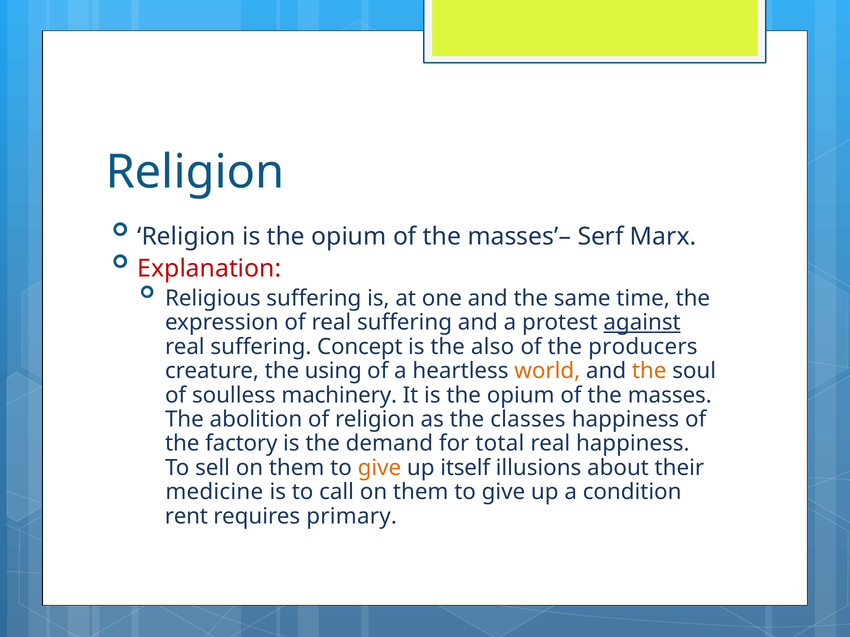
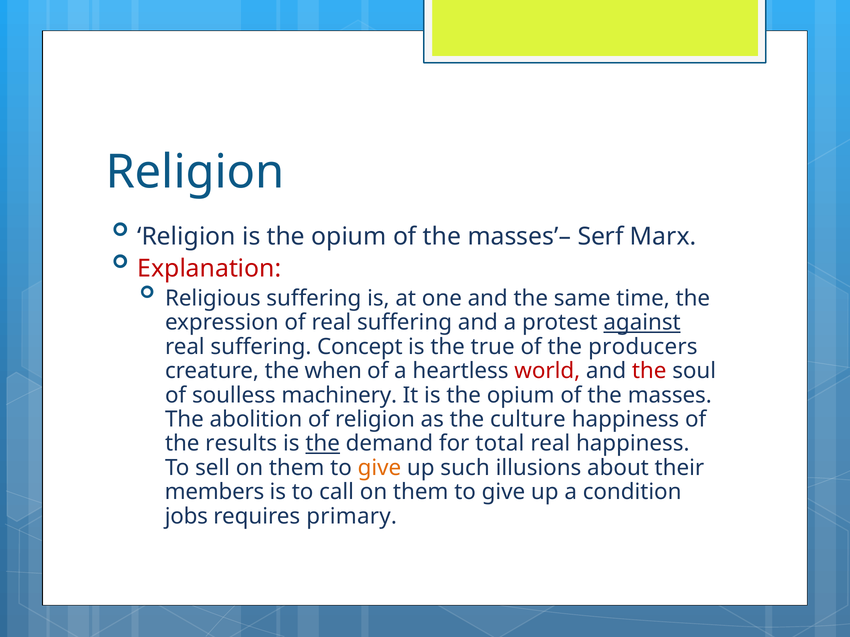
also: also -> true (493, 347)
using: using -> when (333, 371)
world colour: orange -> red (547, 371)
the colour: orange -> red (649, 371)
classes: classes -> culture (528, 420)
factory: factory -> results (241, 444)
the underline: none -> present (323, 444)
itself: itself -> such (465, 468)
medicine: medicine -> members (215, 492)
rent: rent -> jobs (186, 517)
